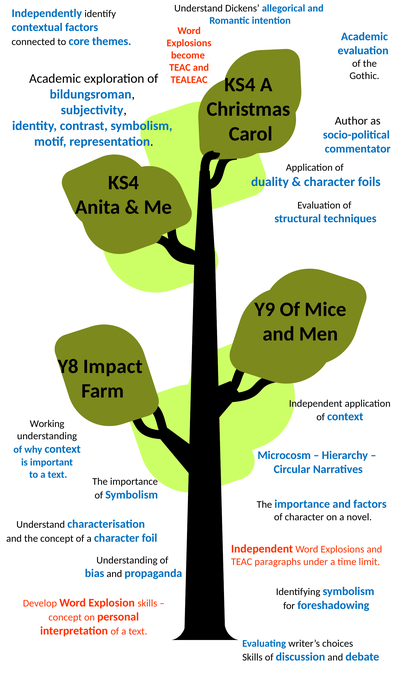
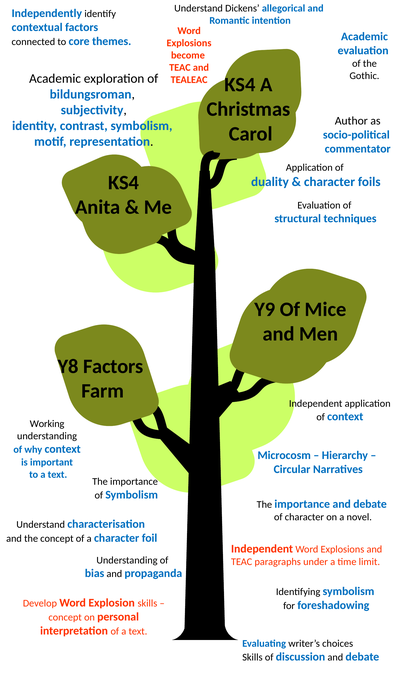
Y8 Impact: Impact -> Factors (113, 367)
importance and factors: factors -> debate (370, 504)
